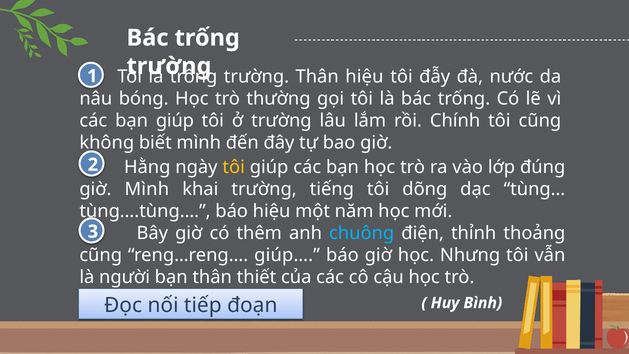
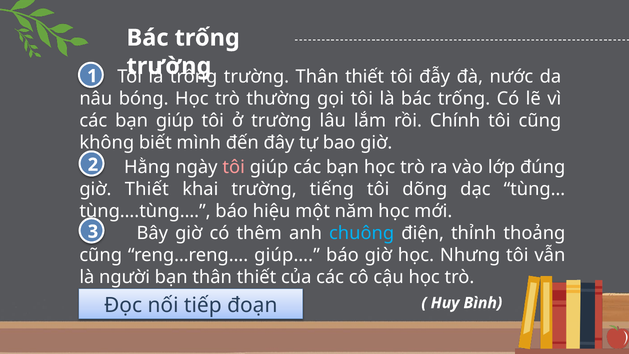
trường Thân hiệu: hiệu -> thiết (365, 77)
tôi colour: yellow -> pink (234, 167)
giờ Mình: Mình -> Thiết (147, 189)
